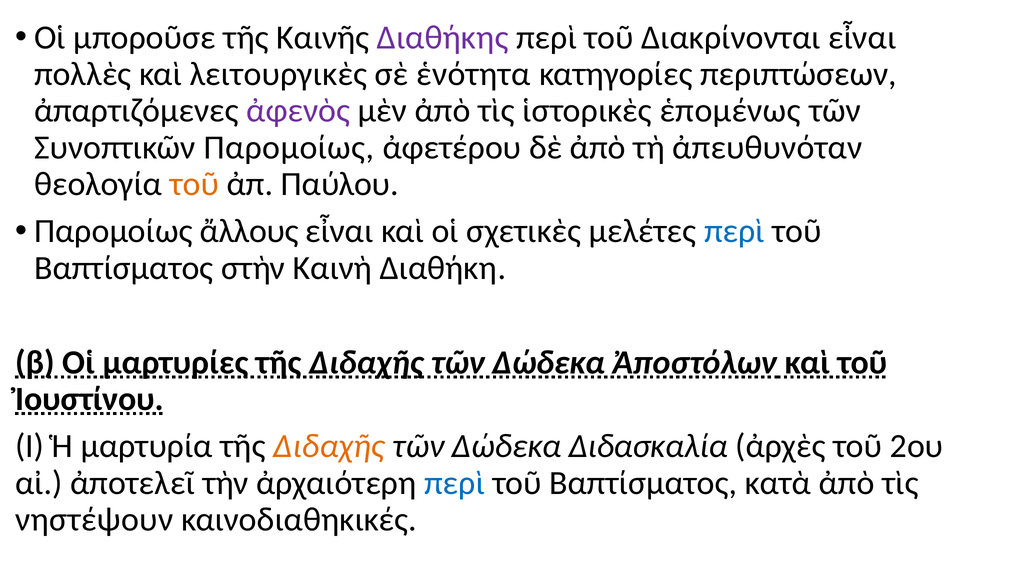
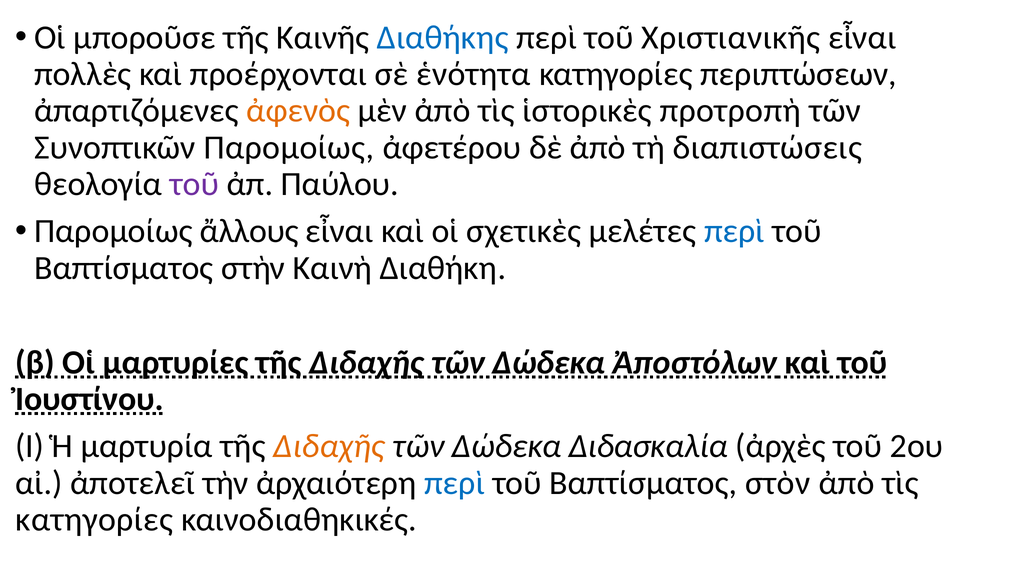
Διαθήκης colour: purple -> blue (443, 37)
Διακρίνονται: Διακρίνονται -> Χριστιανικῆς (731, 37)
λειτουργικὲς: λειτουργικὲς -> προέρχονται (278, 74)
ἀφενὸς colour: purple -> orange (298, 111)
ἑπομένως: ἑπομένως -> προτροπὴ (730, 111)
ἀπευθυνόταν: ἀπευθυνόταν -> διαπιστώσεις (767, 147)
τοῦ colour: orange -> purple (194, 184)
κατὰ: κατὰ -> στὸν (778, 483)
νηστέψουν: νηστέψουν -> κατηγορίες (94, 520)
